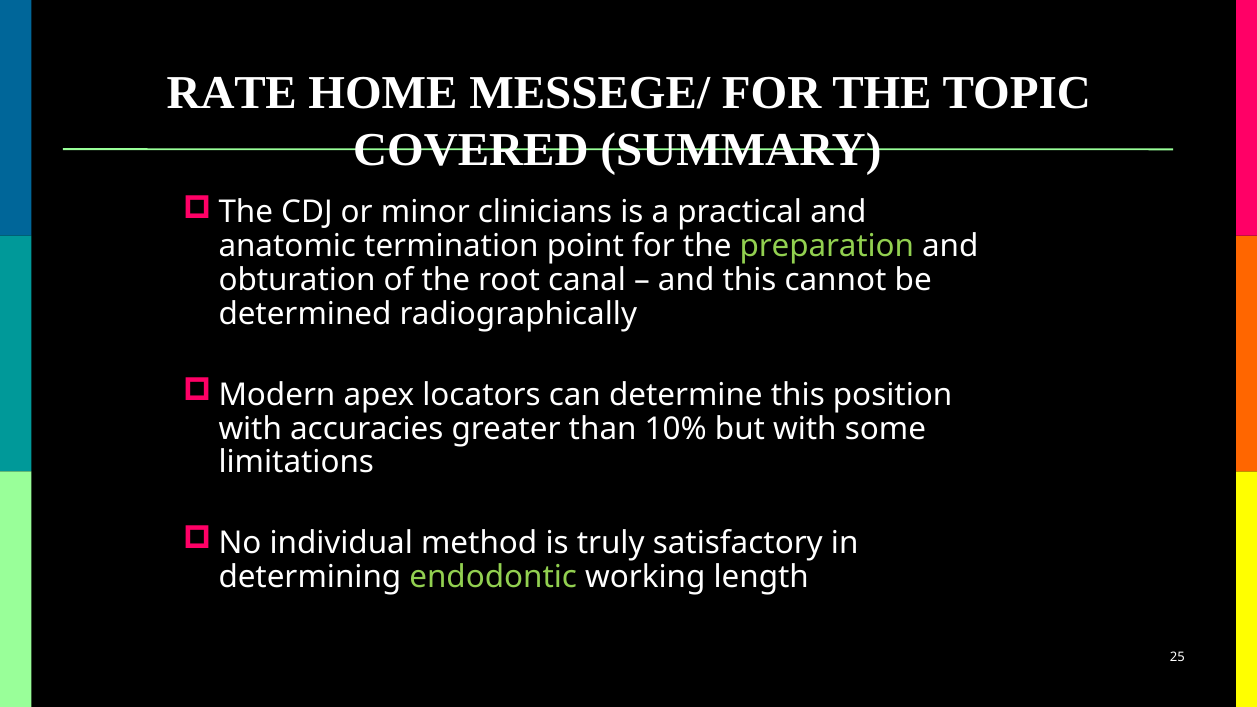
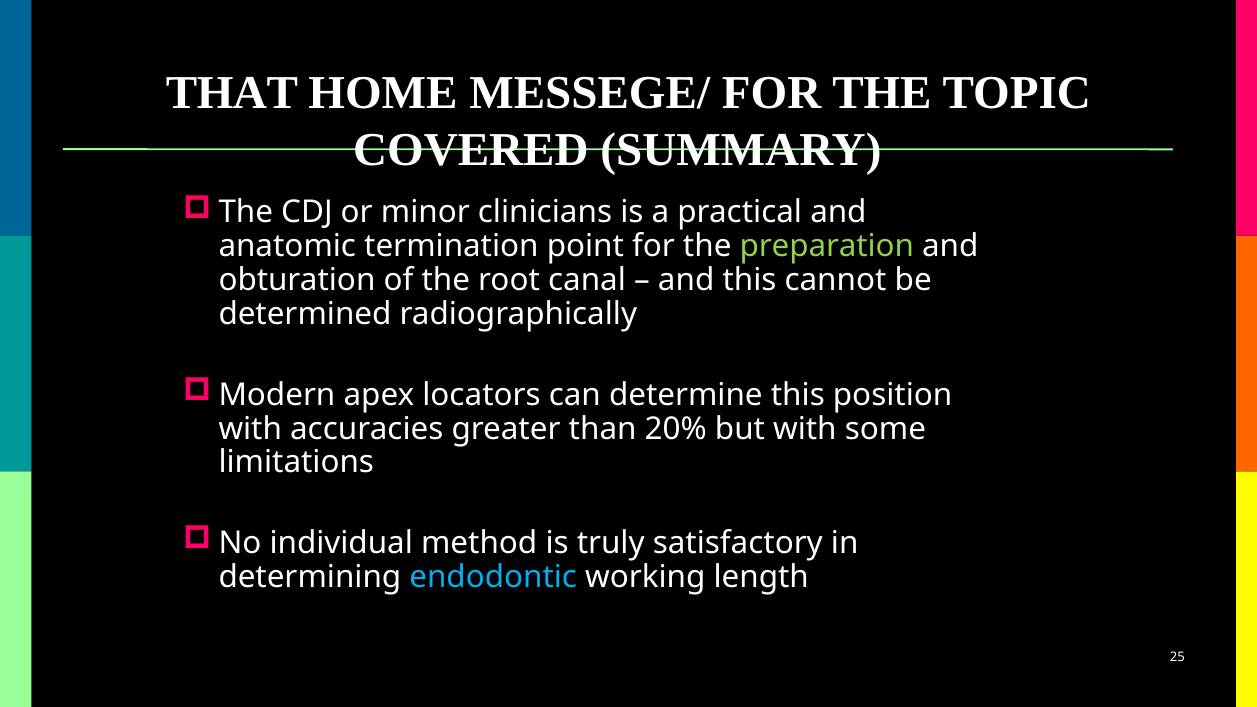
RATE: RATE -> THAT (232, 93)
10%: 10% -> 20% (676, 429)
endodontic colour: light green -> light blue (493, 577)
